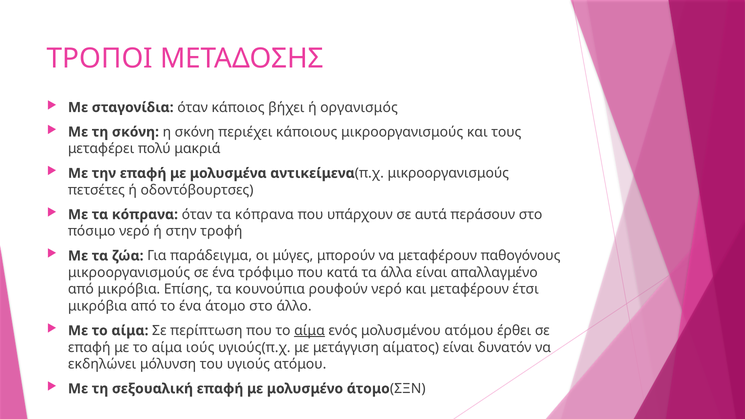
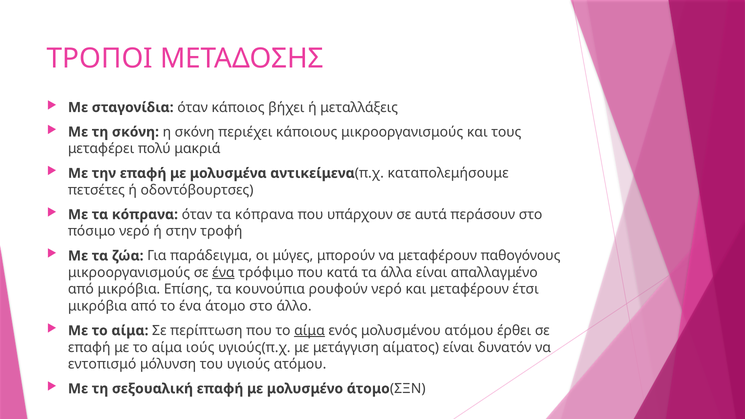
οργανισμός: οργανισμός -> μεταλλάξεις (359, 107)
μικροοργανισμούς: μικροοργανισμούς -> καταπολεμήσουμε (448, 173)
ένα underline: none -> present (223, 273)
εκδηλώνει: εκδηλώνει -> εντοπισμό (102, 364)
